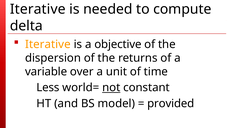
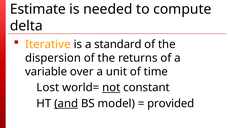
Iterative: Iterative -> Estimate (38, 9)
objective: objective -> standard (118, 44)
Less: Less -> Lost (48, 88)
and underline: none -> present (66, 104)
